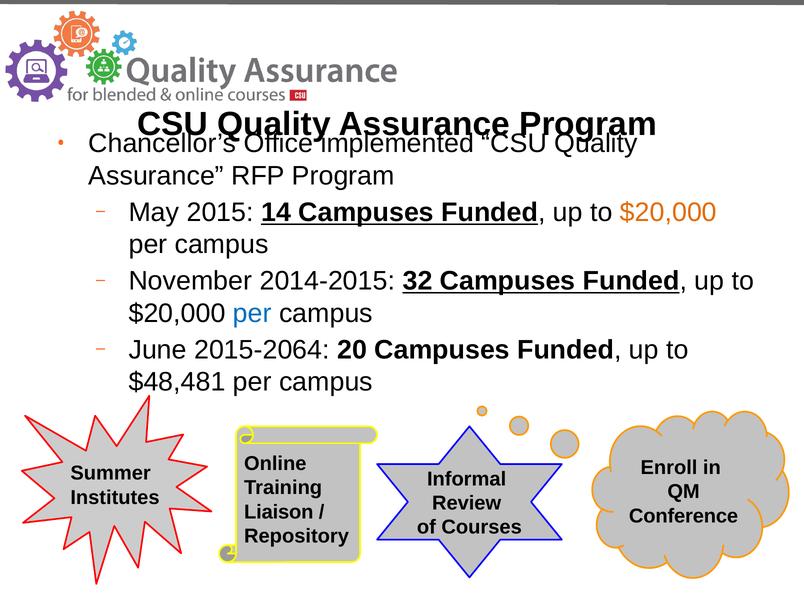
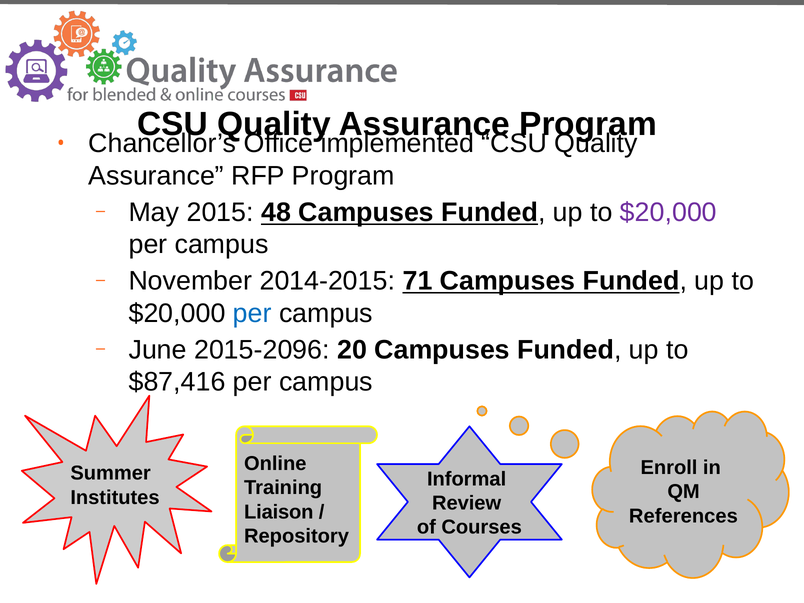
14: 14 -> 48 (276, 212)
$20,000 colour: orange -> purple (668, 212)
32: 32 -> 71 (418, 281)
2015-2064: 2015-2064 -> 2015-2096 (262, 350)
$48,481: $48,481 -> $87,416 (177, 382)
Conference: Conference -> References (683, 516)
